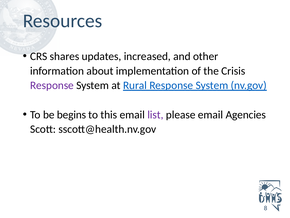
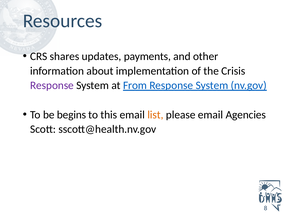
increased: increased -> payments (147, 56)
Rural: Rural -> From (135, 85)
list colour: purple -> orange (155, 114)
